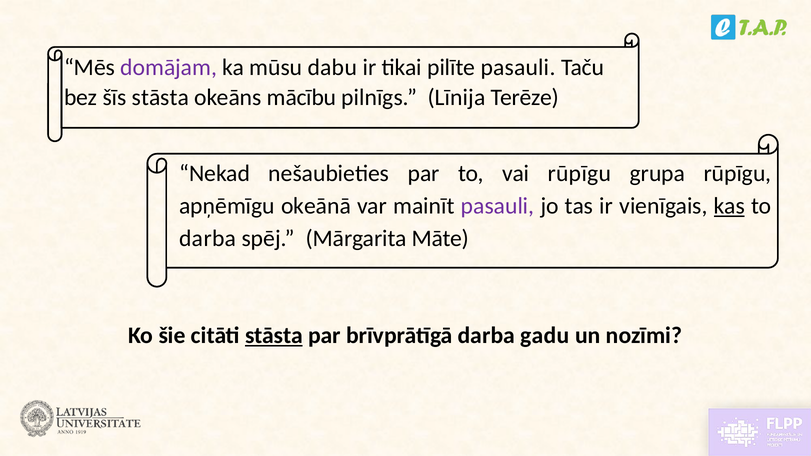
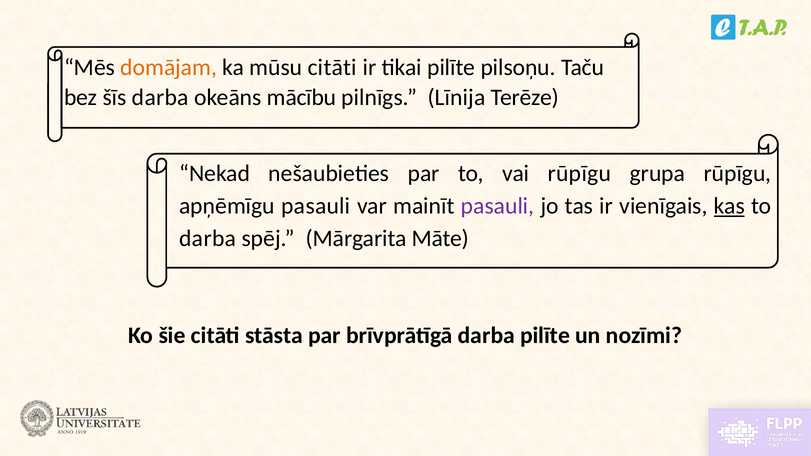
domājam colour: purple -> orange (169, 67)
mūsu dabu: dabu -> citāti (332, 67)
pilīte pasauli: pasauli -> pilsoņu (518, 67)
šīs stāsta: stāsta -> darba (160, 98)
apņēmīgu okeānā: okeānā -> pasauli (316, 206)
stāsta underline: present -> none (274, 336)
darba gadu: gadu -> pilīte (545, 336)
